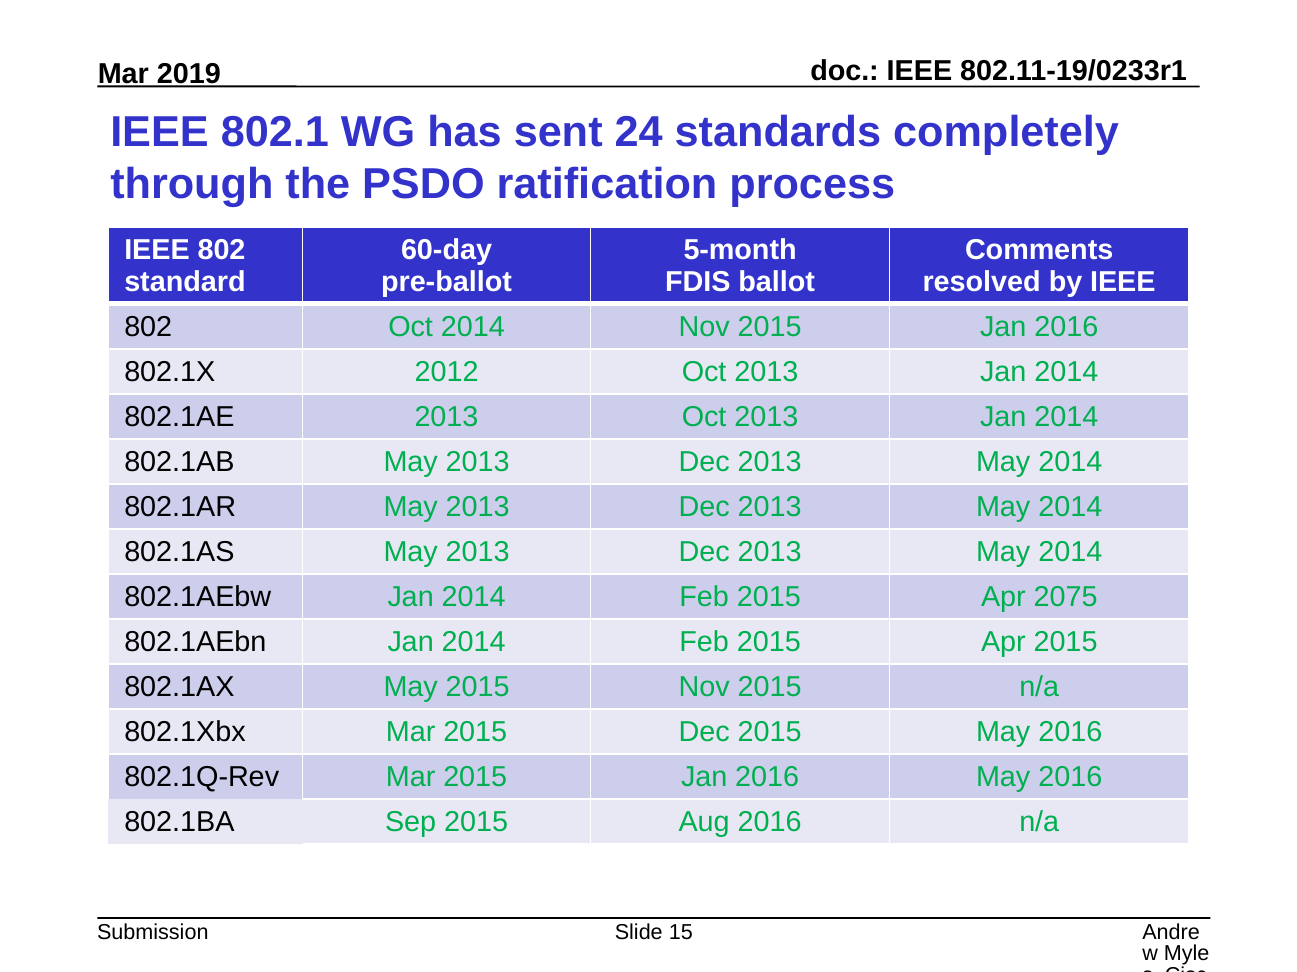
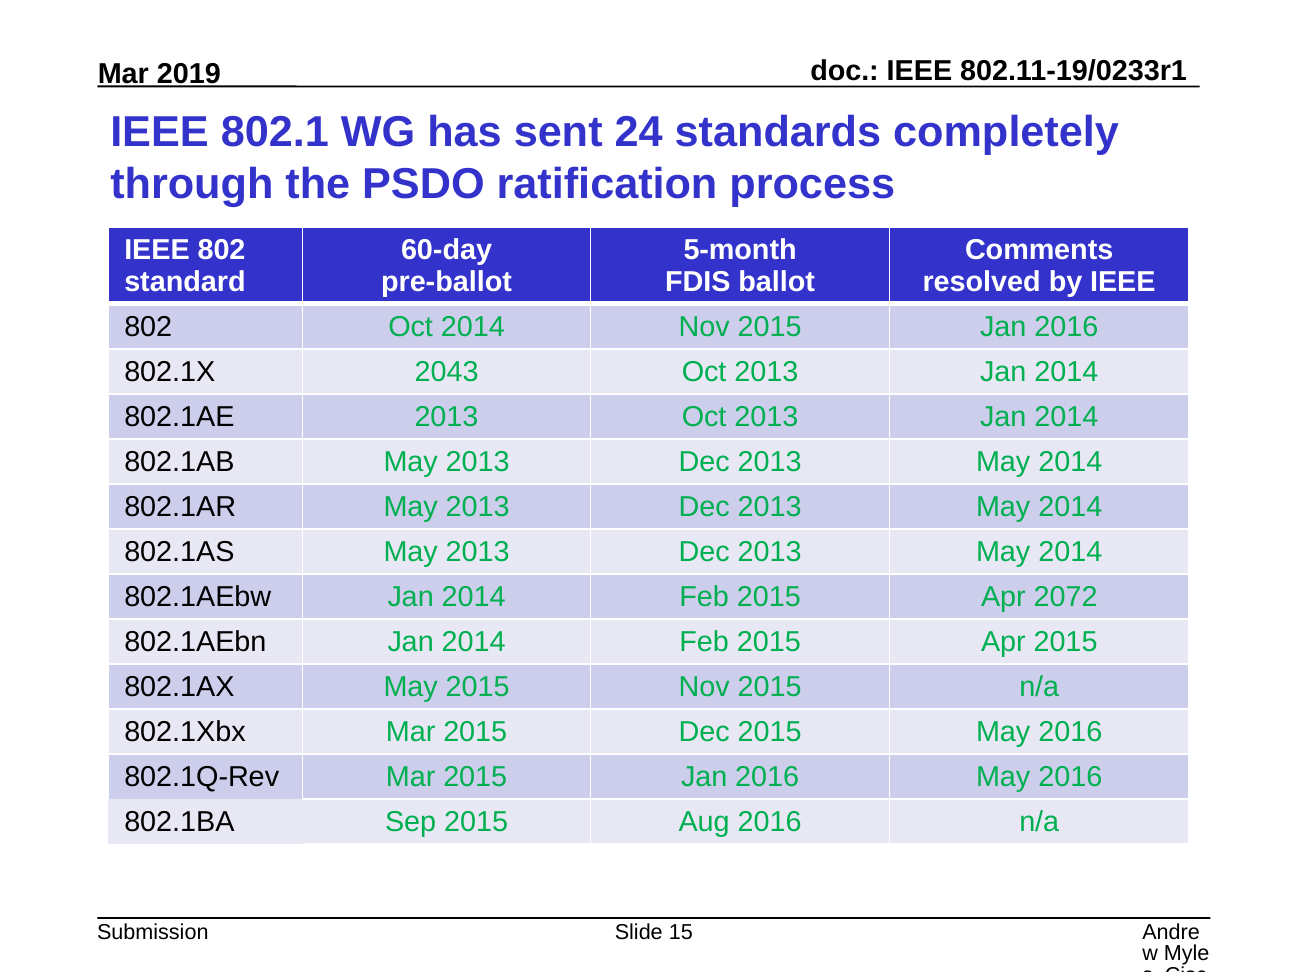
2012: 2012 -> 2043 (447, 372)
2075: 2075 -> 2072 (1066, 597)
